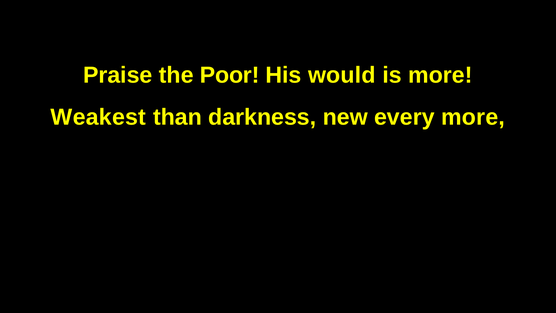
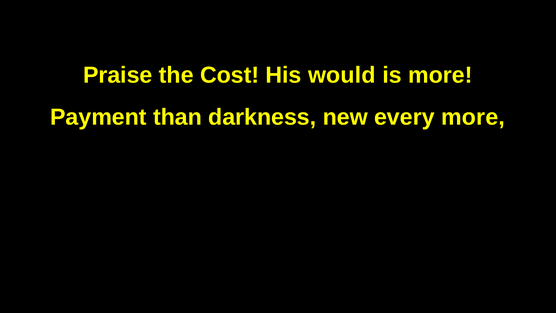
Poor: Poor -> Cost (230, 75)
Weakest: Weakest -> Payment (98, 117)
